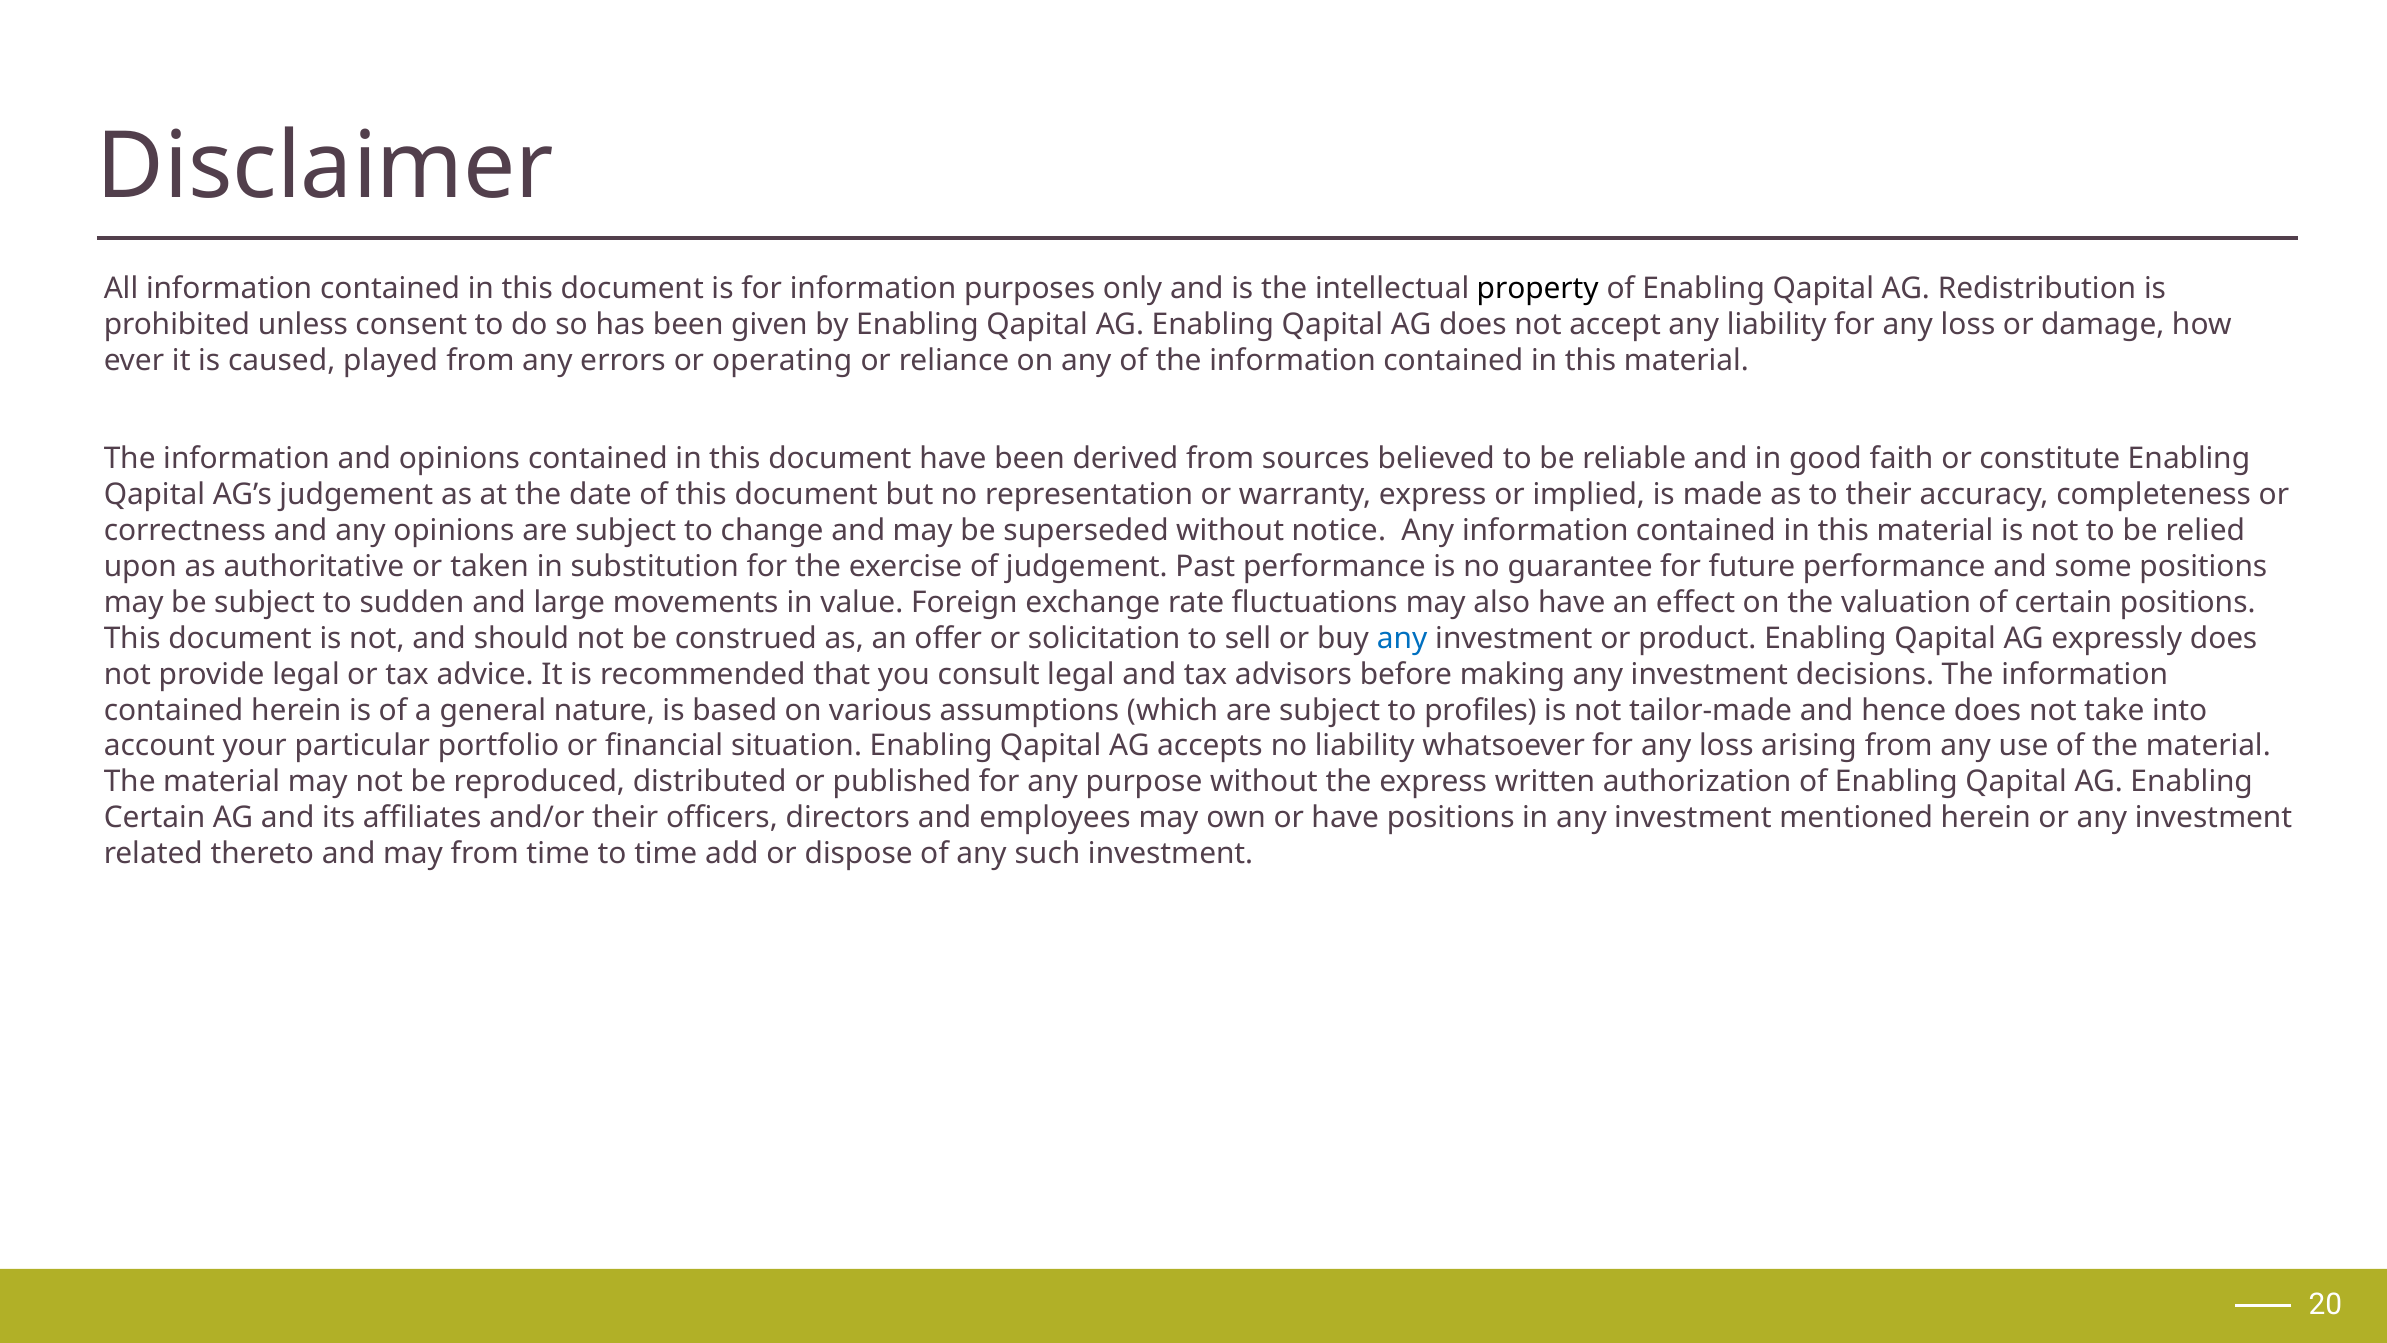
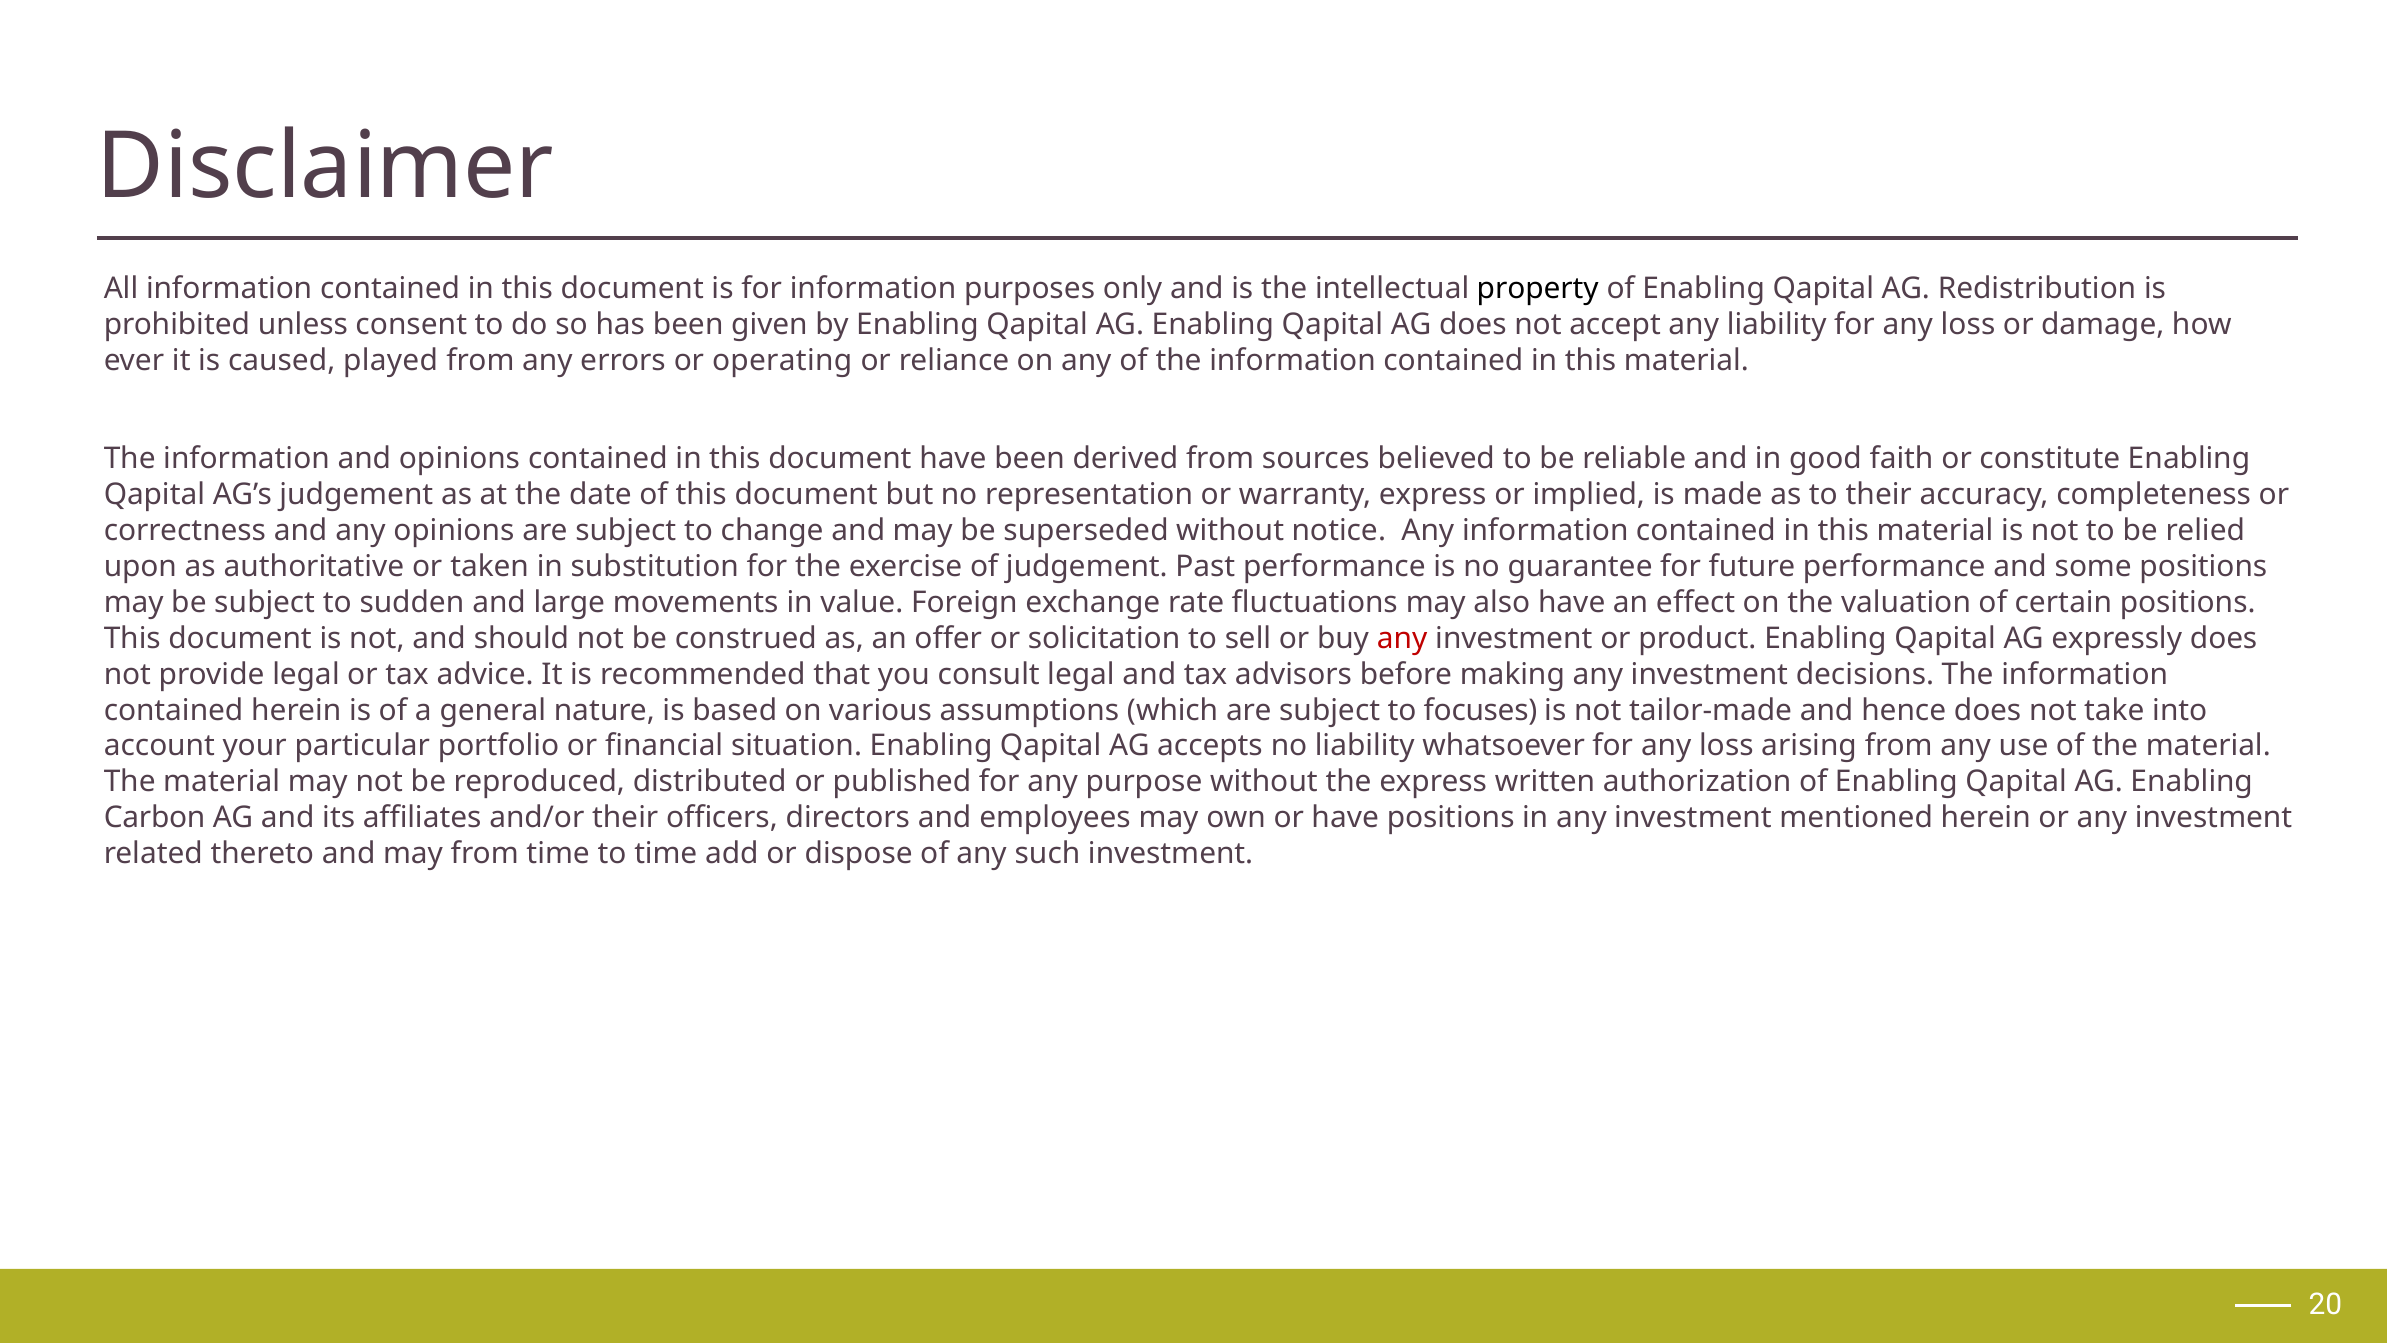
any colour: blue -> red (1402, 638)
profiles: profiles -> focuses (1481, 710)
Certain: Certain -> Carbon (155, 818)
